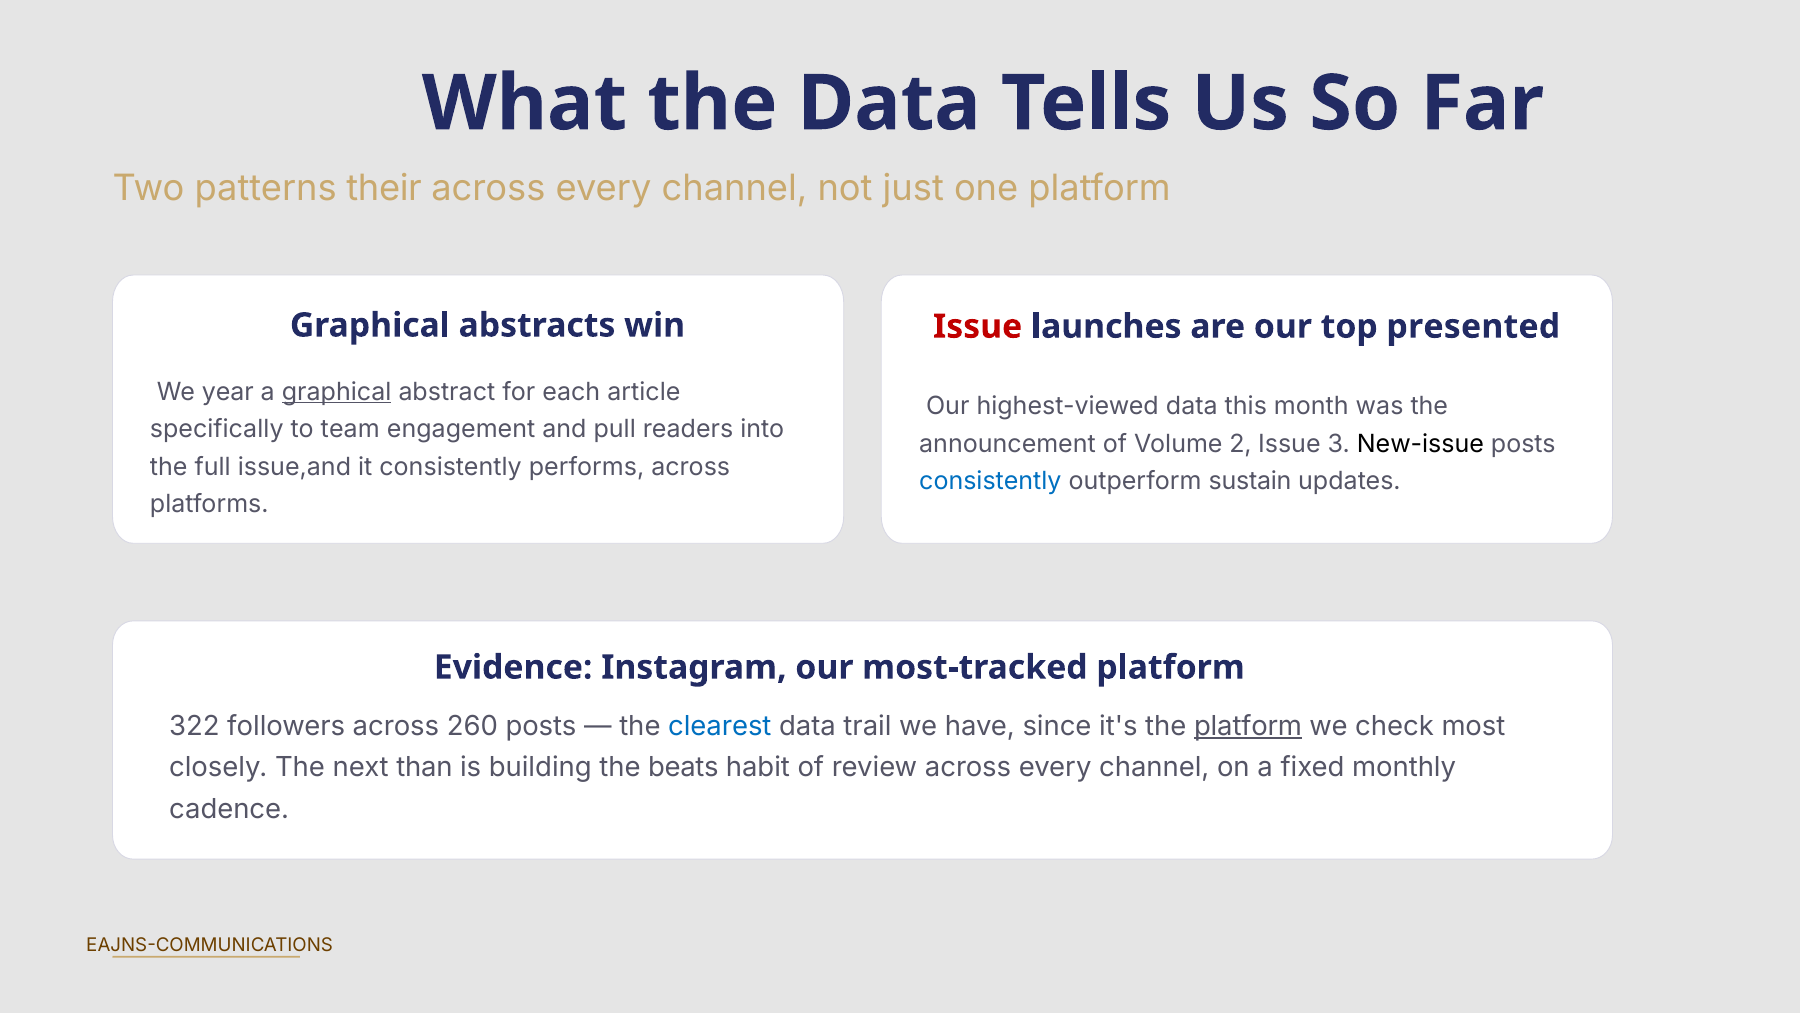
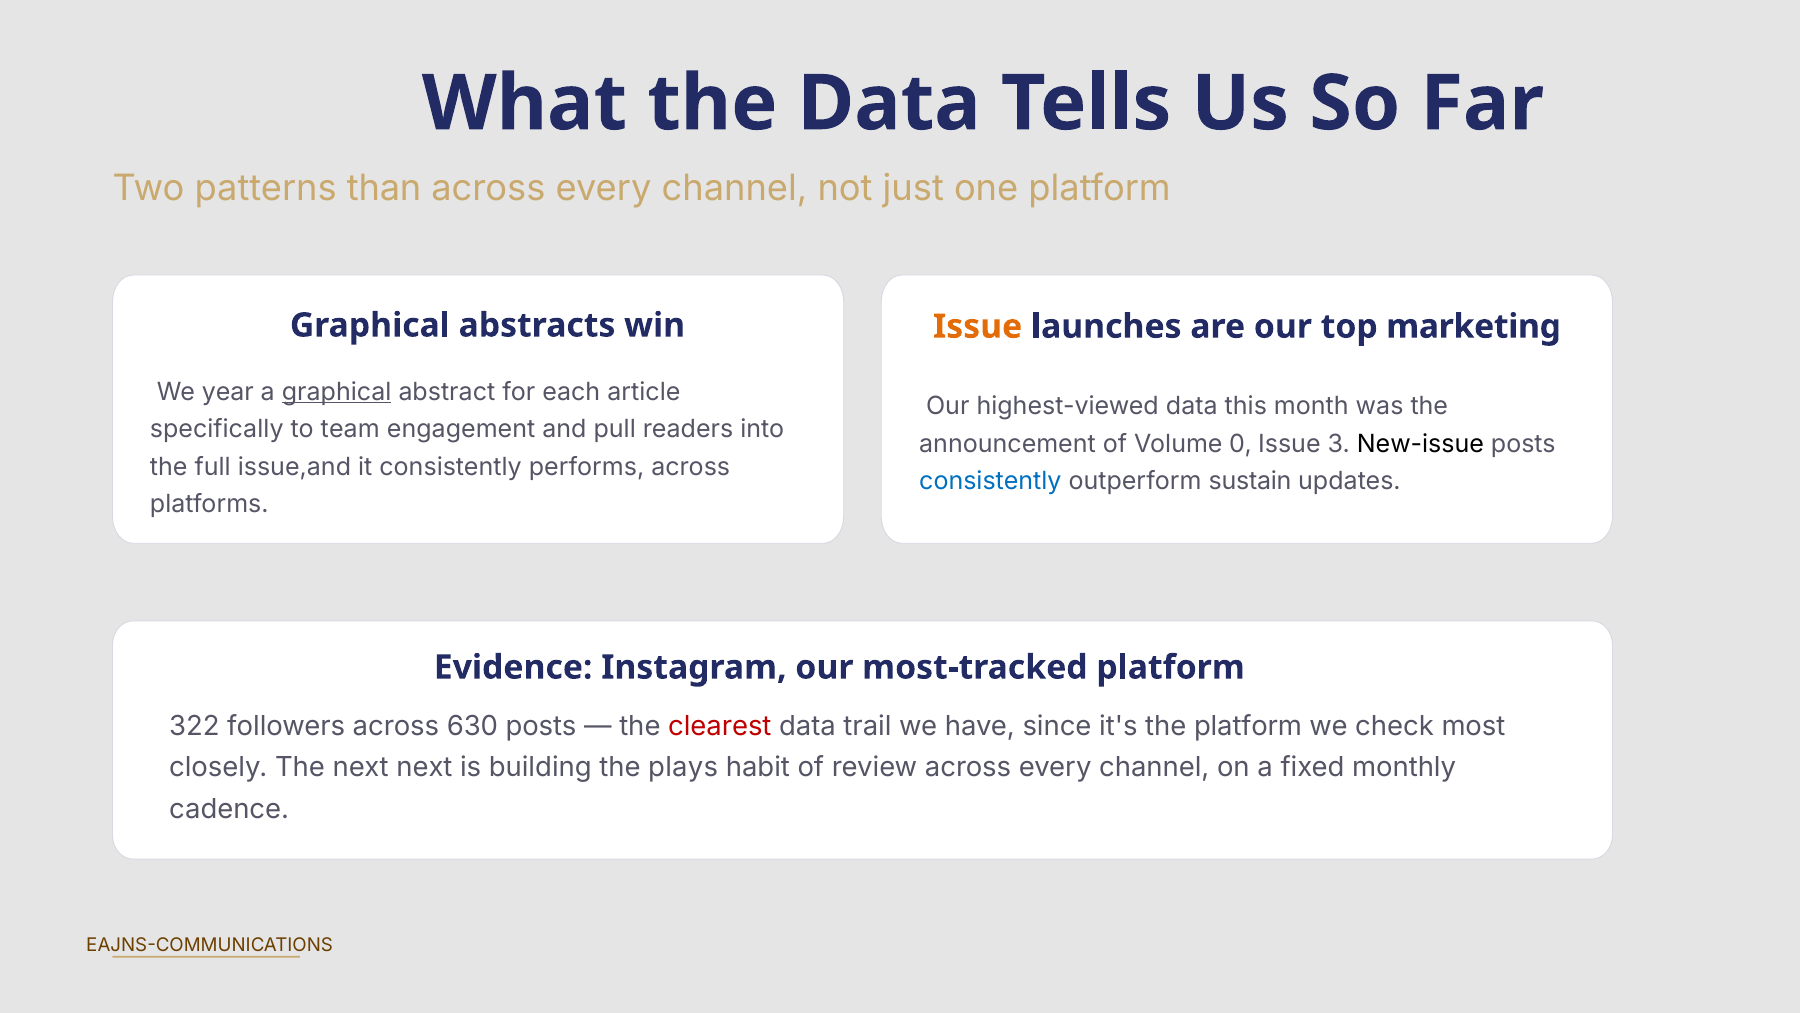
their: their -> than (384, 189)
Issue colour: red -> orange (978, 326)
presented: presented -> marketing (1474, 326)
2: 2 -> 0 (1240, 444)
260: 260 -> 630 (472, 726)
clearest colour: blue -> red (720, 726)
platform underline: present -> none (1248, 726)
next than: than -> next (424, 767)
beats: beats -> plays (683, 767)
